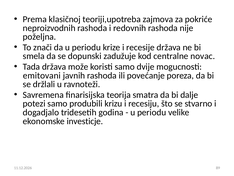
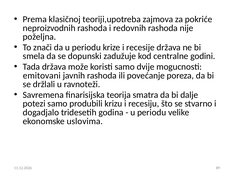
novac: novac -> godini (203, 56)
investicje: investicje -> uslovima (85, 121)
